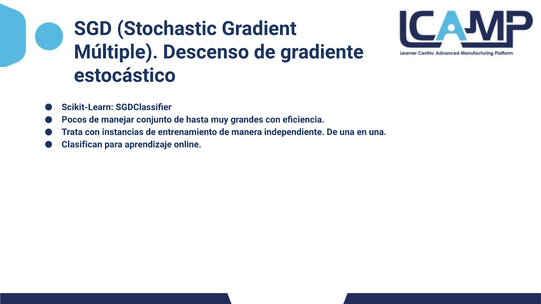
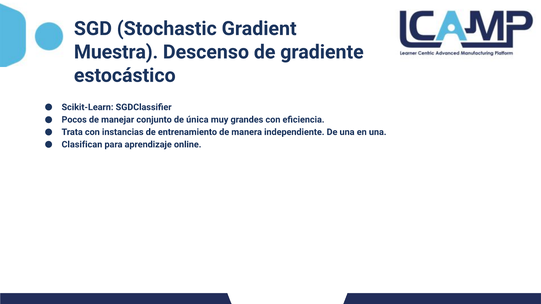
Múltiple: Múltiple -> Muestra (116, 52)
hasta: hasta -> única (197, 120)
